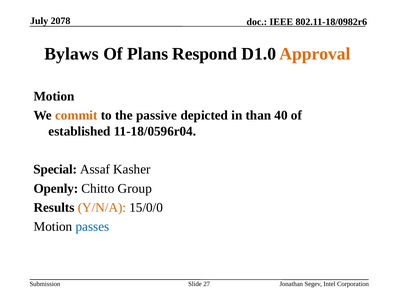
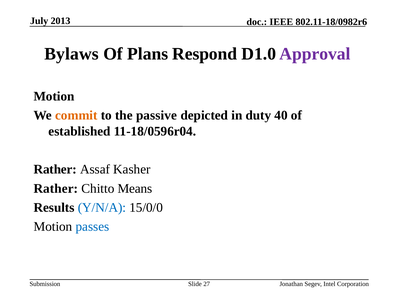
2078: 2078 -> 2013 (60, 21)
Approval colour: orange -> purple (315, 54)
than: than -> duty (258, 115)
Special: Special -> Rather (55, 169)
Openly: Openly -> Rather (56, 189)
Group: Group -> Means (135, 189)
Y/N/A colour: orange -> blue (102, 208)
